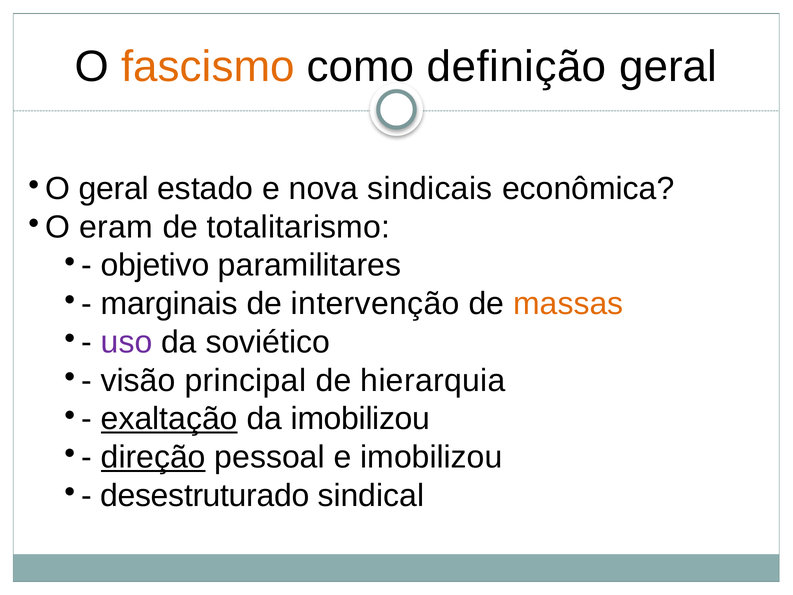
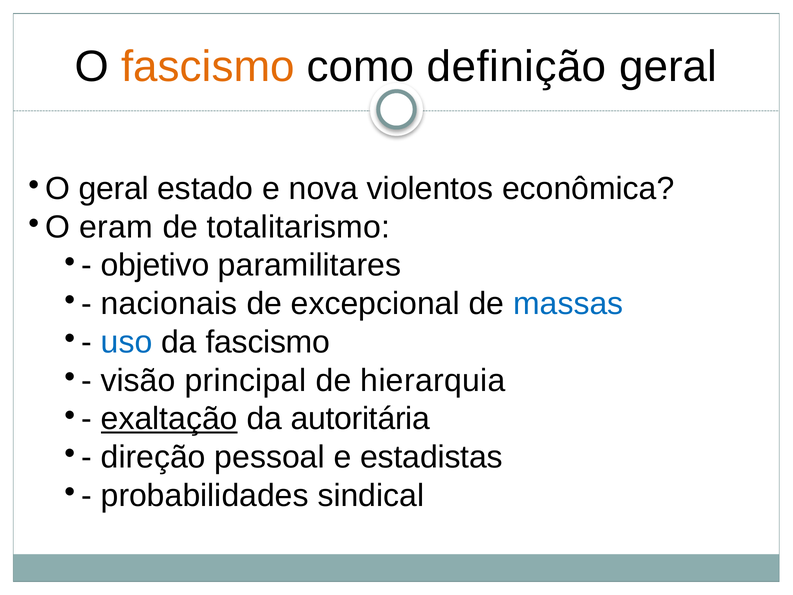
sindicais: sindicais -> violentos (430, 188)
marginais: marginais -> nacionais (169, 304)
intervenção: intervenção -> excepcional (375, 304)
massas colour: orange -> blue (568, 304)
uso colour: purple -> blue (127, 342)
da soviético: soviético -> fascismo (268, 342)
da imobilizou: imobilizou -> autoritária (360, 419)
direção underline: present -> none (153, 457)
e imobilizou: imobilizou -> estadistas (431, 457)
desestruturado: desestruturado -> probabilidades (205, 495)
